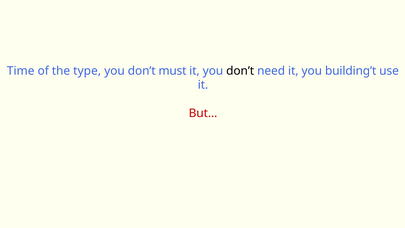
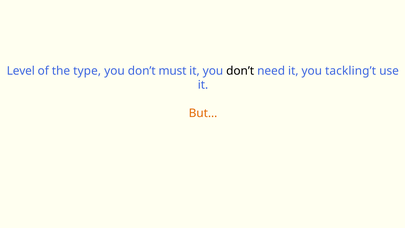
Time: Time -> Level (21, 71)
building’t: building’t -> tackling’t (351, 71)
But… colour: red -> orange (203, 113)
